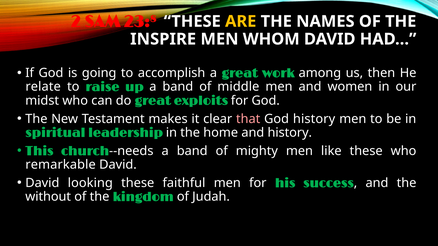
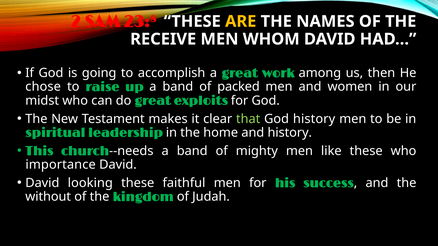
INSPIRE: INSPIRE -> RECEIVE (163, 39)
relate: relate -> chose (43, 87)
middle: middle -> packed (238, 87)
that colour: pink -> light green (248, 119)
remarkable: remarkable -> importance (61, 165)
